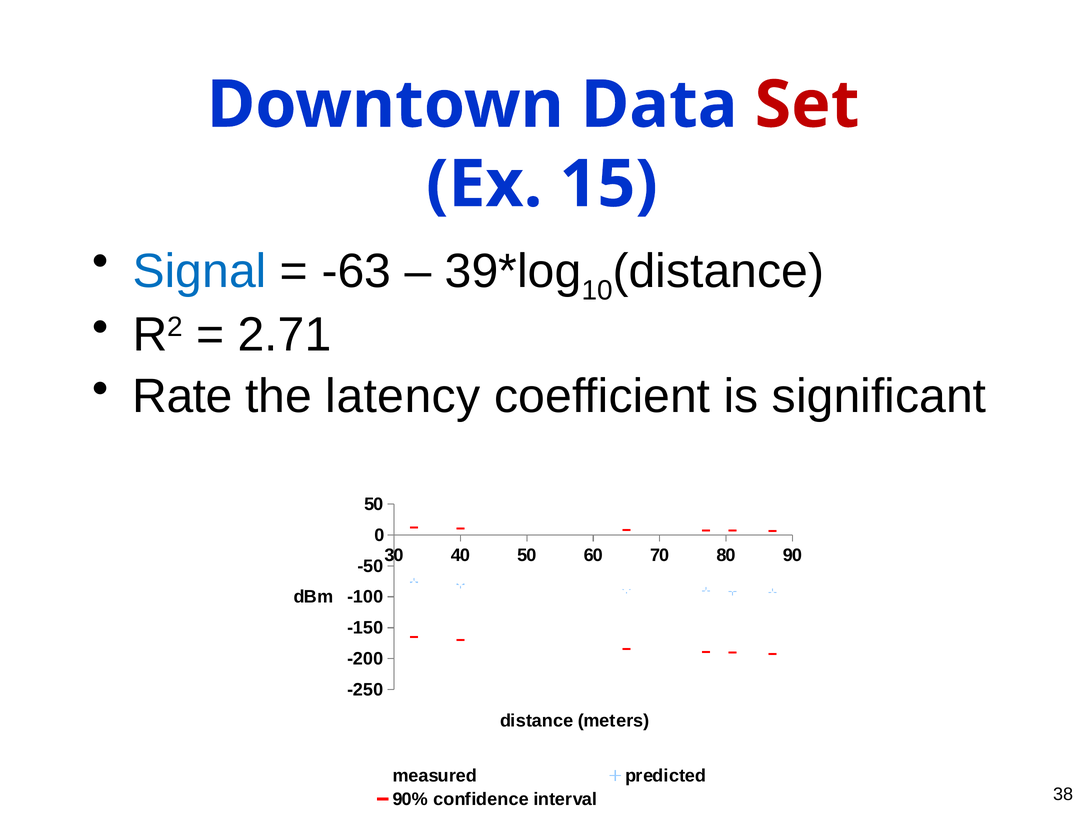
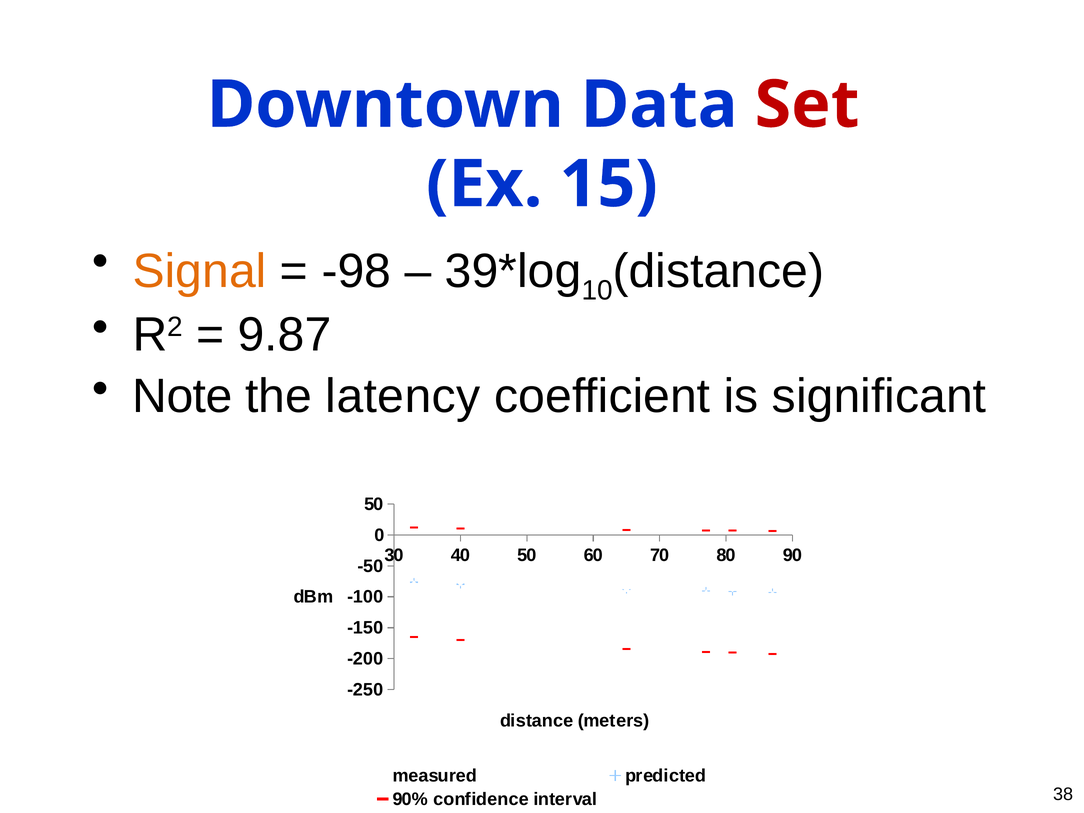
Signal colour: blue -> orange (200, 272)
-63: -63 -> -98 (356, 272)
2.71: 2.71 -> 9.87 (284, 335)
Rate: Rate -> Note (182, 396)
